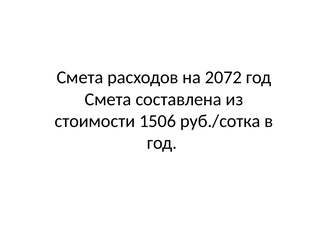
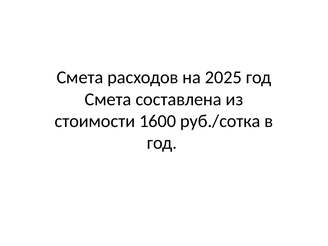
2072: 2072 -> 2025 (223, 77)
1506: 1506 -> 1600 (158, 121)
